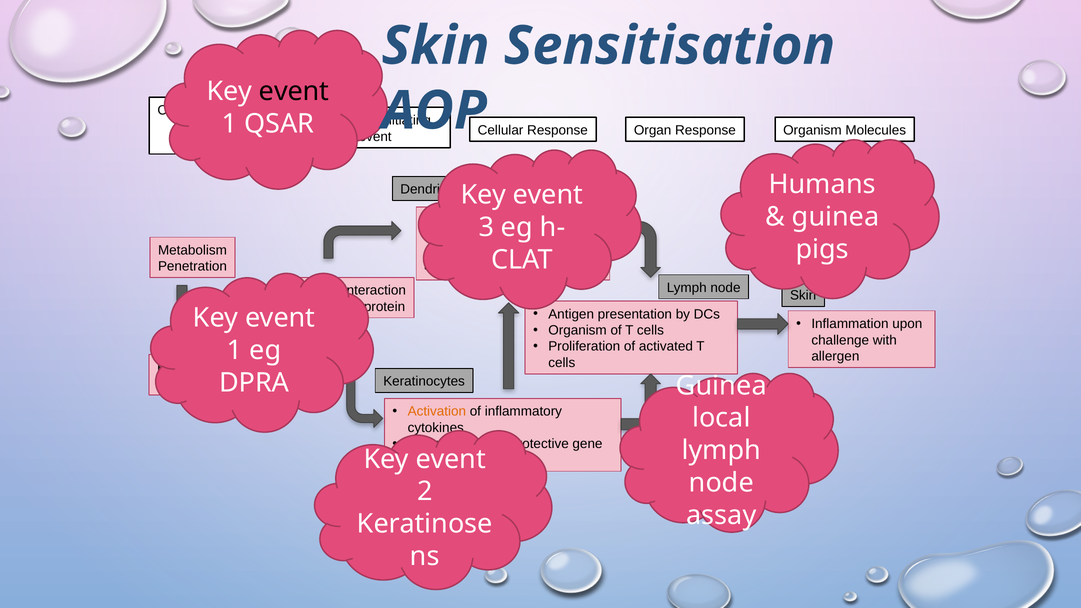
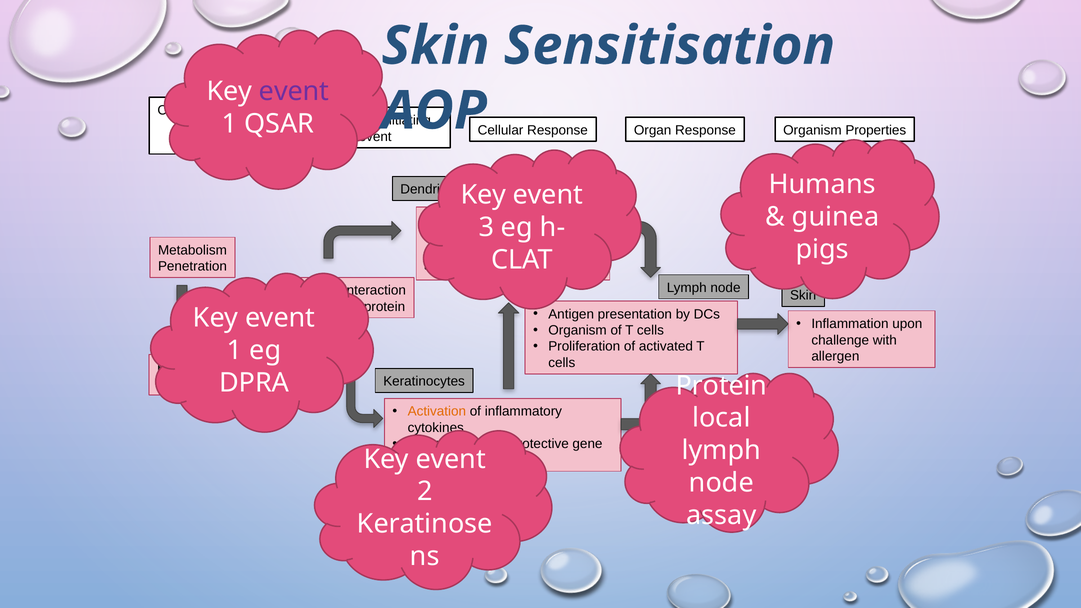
event colour: black -> purple (294, 91)
Organism Molecules: Molecules -> Properties (876, 130)
Guinea: Guinea -> Protein (721, 386)
